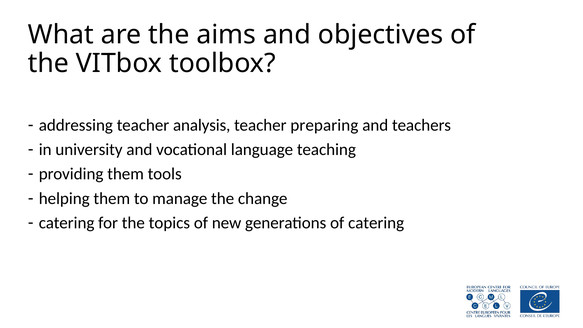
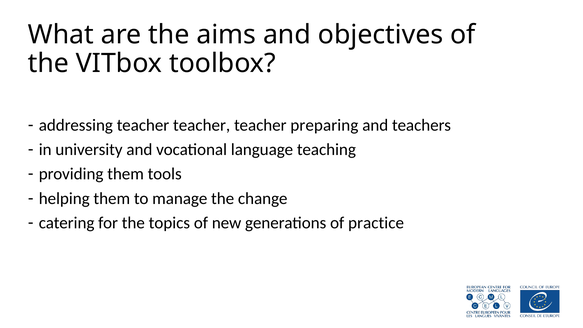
addressing teacher analysis: analysis -> teacher (202, 125)
of catering: catering -> practice (376, 223)
